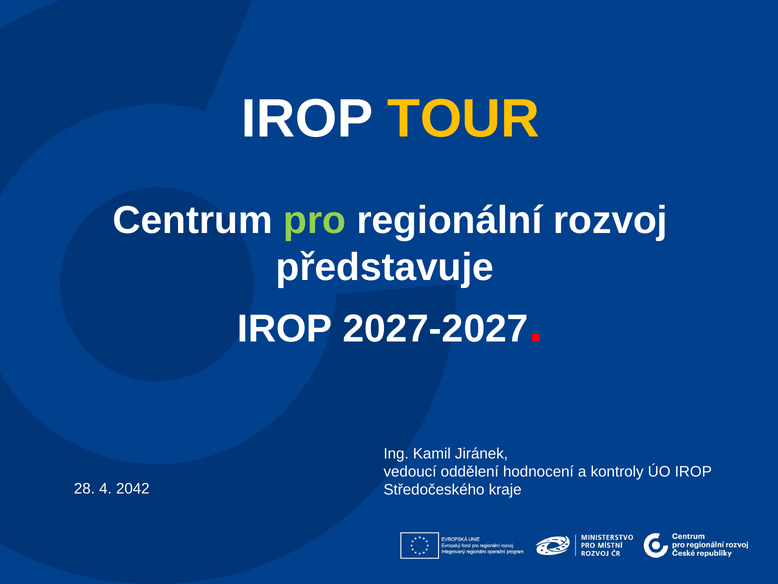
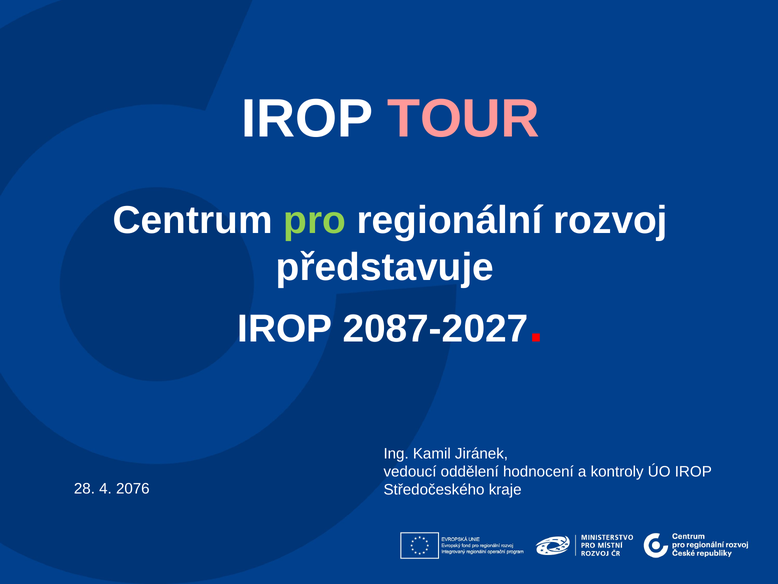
TOUR colour: yellow -> pink (464, 119)
2027-2027: 2027-2027 -> 2087-2027 (435, 329)
2042: 2042 -> 2076 (133, 489)
